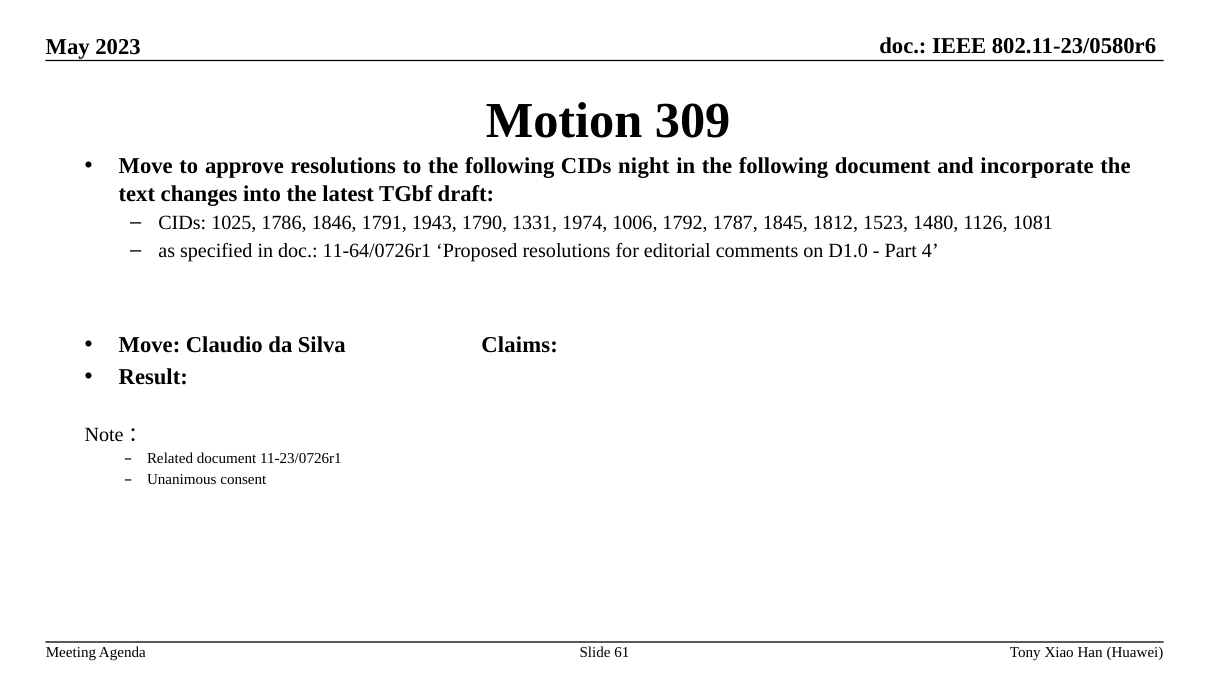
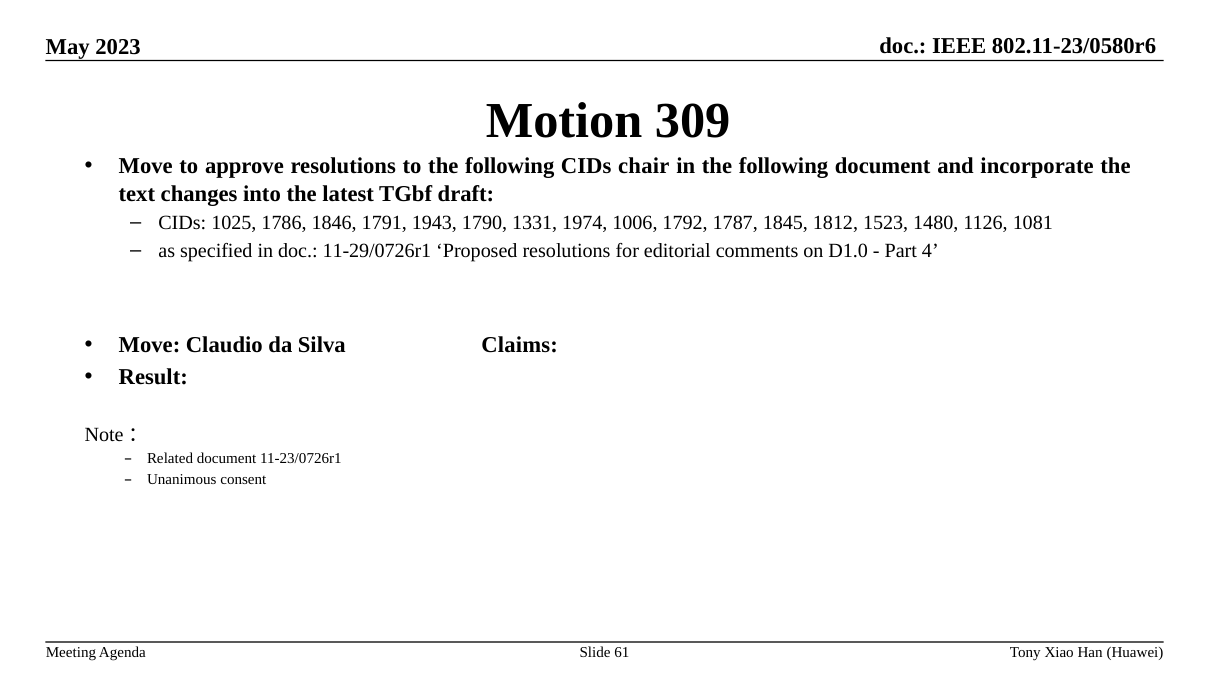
night: night -> chair (644, 166)
11-64/0726r1: 11-64/0726r1 -> 11-29/0726r1 (377, 251)
